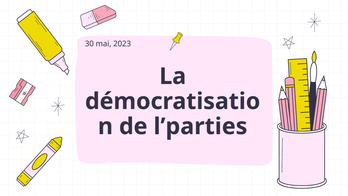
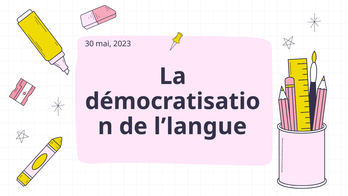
l’parties: l’parties -> l’langue (200, 126)
